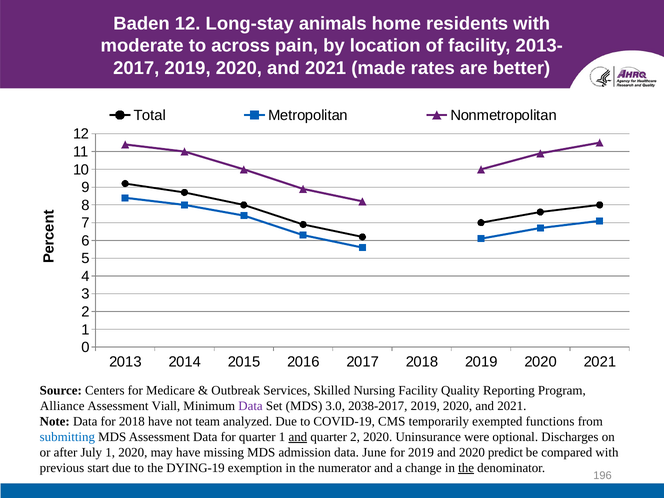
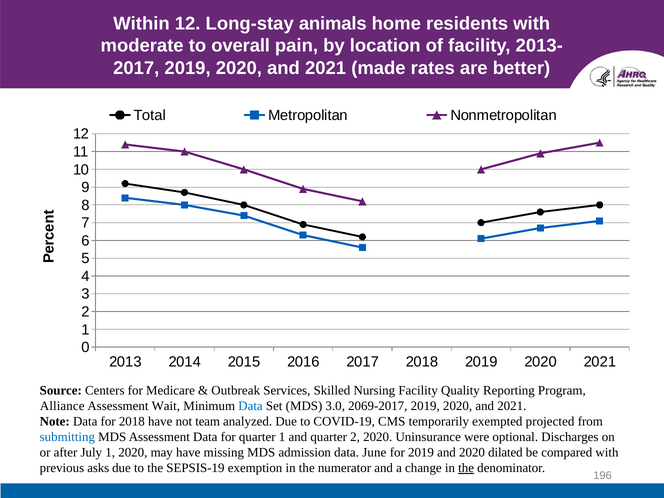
Baden: Baden -> Within (141, 24)
across: across -> overall (241, 46)
Viall: Viall -> Wait (166, 406)
Data colour: purple -> blue (251, 406)
2038-2017: 2038-2017 -> 2069-2017 (378, 406)
functions: functions -> projected (550, 421)
and underline: present -> none (298, 437)
predict: predict -> dilated (505, 452)
start: start -> asks (98, 468)
DYING-19: DYING-19 -> SEPSIS-19 (195, 468)
